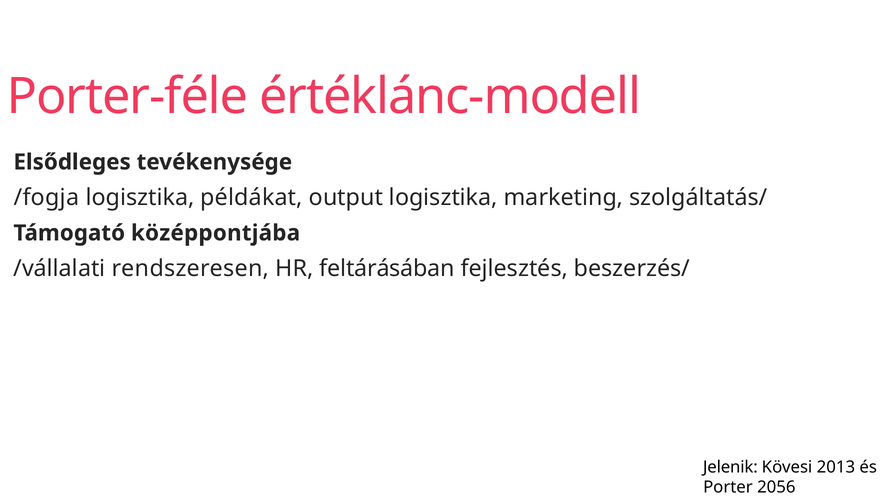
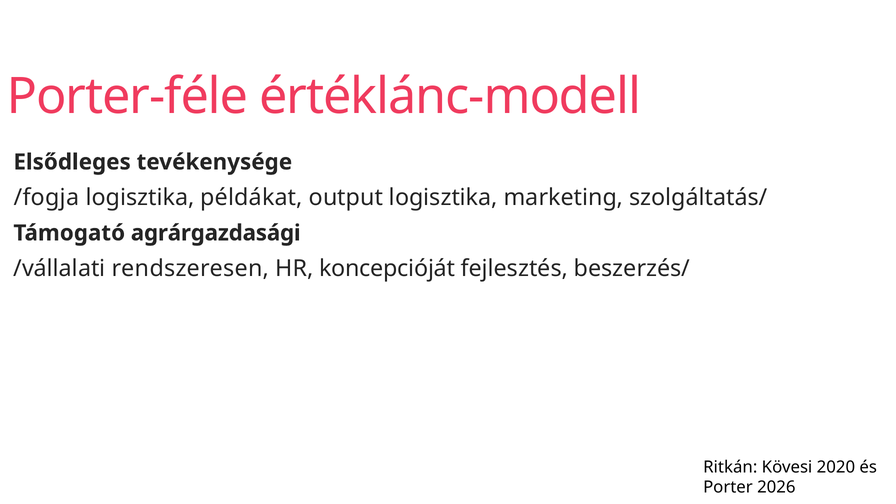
középpontjába: középpontjába -> agrárgazdasági (216, 233)
feltárásában: feltárásában -> koncepcióját (387, 268)
Jelenik: Jelenik -> Ritkán (730, 467)
2013: 2013 -> 2020 (836, 467)
2056: 2056 -> 2026 (776, 487)
